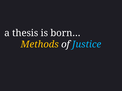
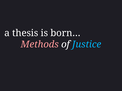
Methods colour: yellow -> pink (40, 45)
